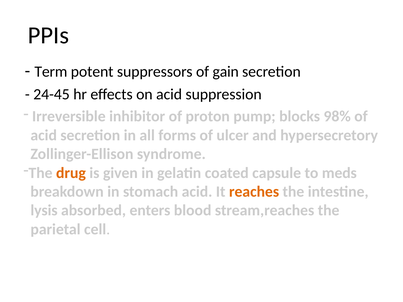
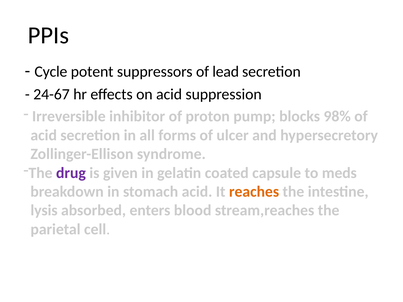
Term: Term -> Cycle (51, 72)
gain: gain -> lead (226, 72)
24-45: 24-45 -> 24-67 (51, 94)
drug colour: orange -> purple (71, 173)
